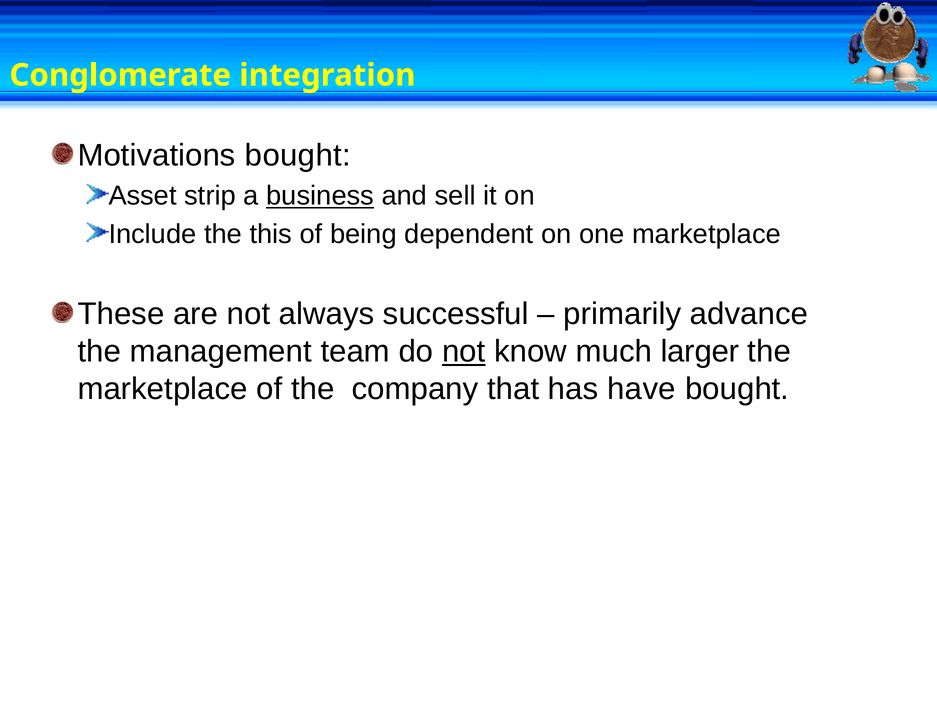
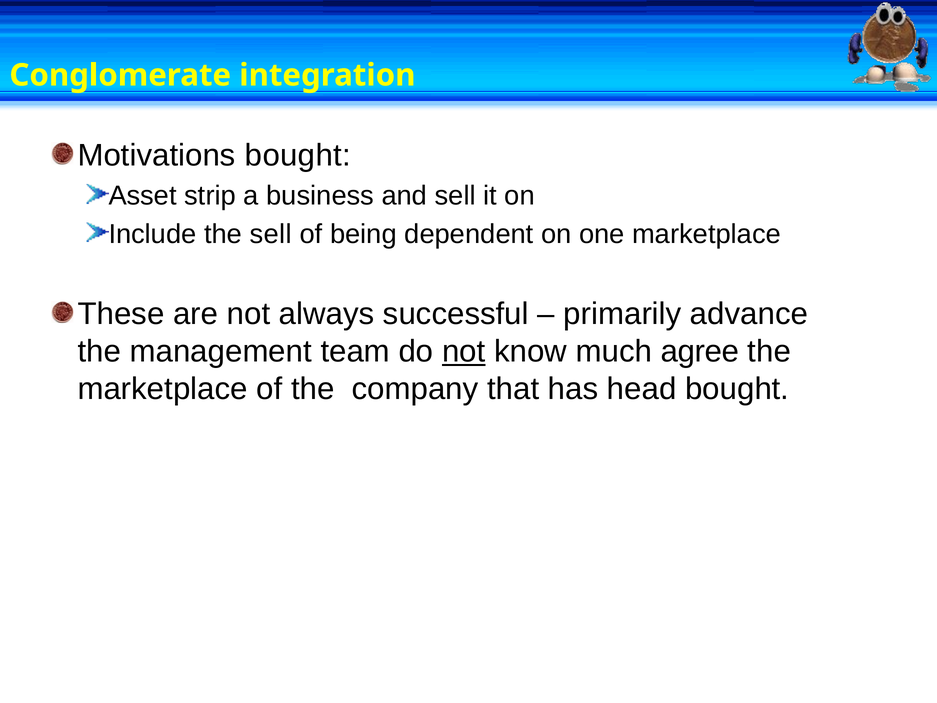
business underline: present -> none (320, 196)
the this: this -> sell (271, 234)
larger: larger -> agree (700, 352)
have: have -> head (642, 389)
